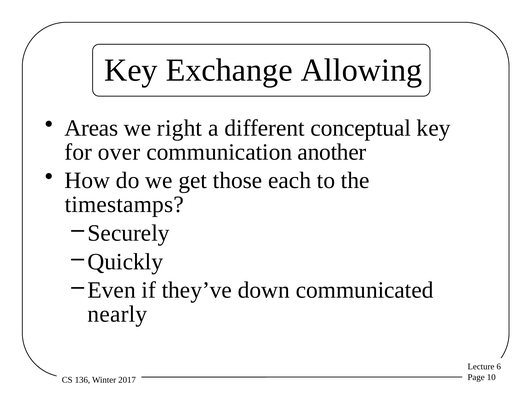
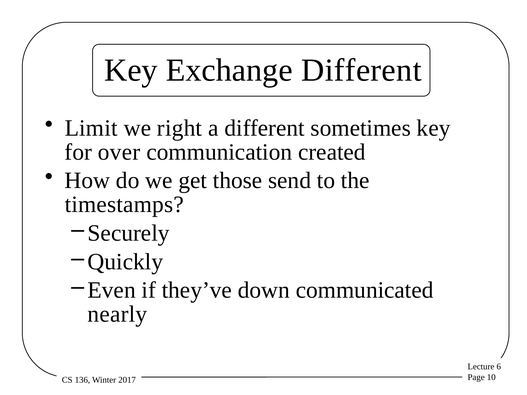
Exchange Allowing: Allowing -> Different (361, 70)
Areas: Areas -> Limit (91, 128)
conceptual: conceptual -> sometimes (361, 128)
another: another -> created (332, 152)
each: each -> send (290, 181)
